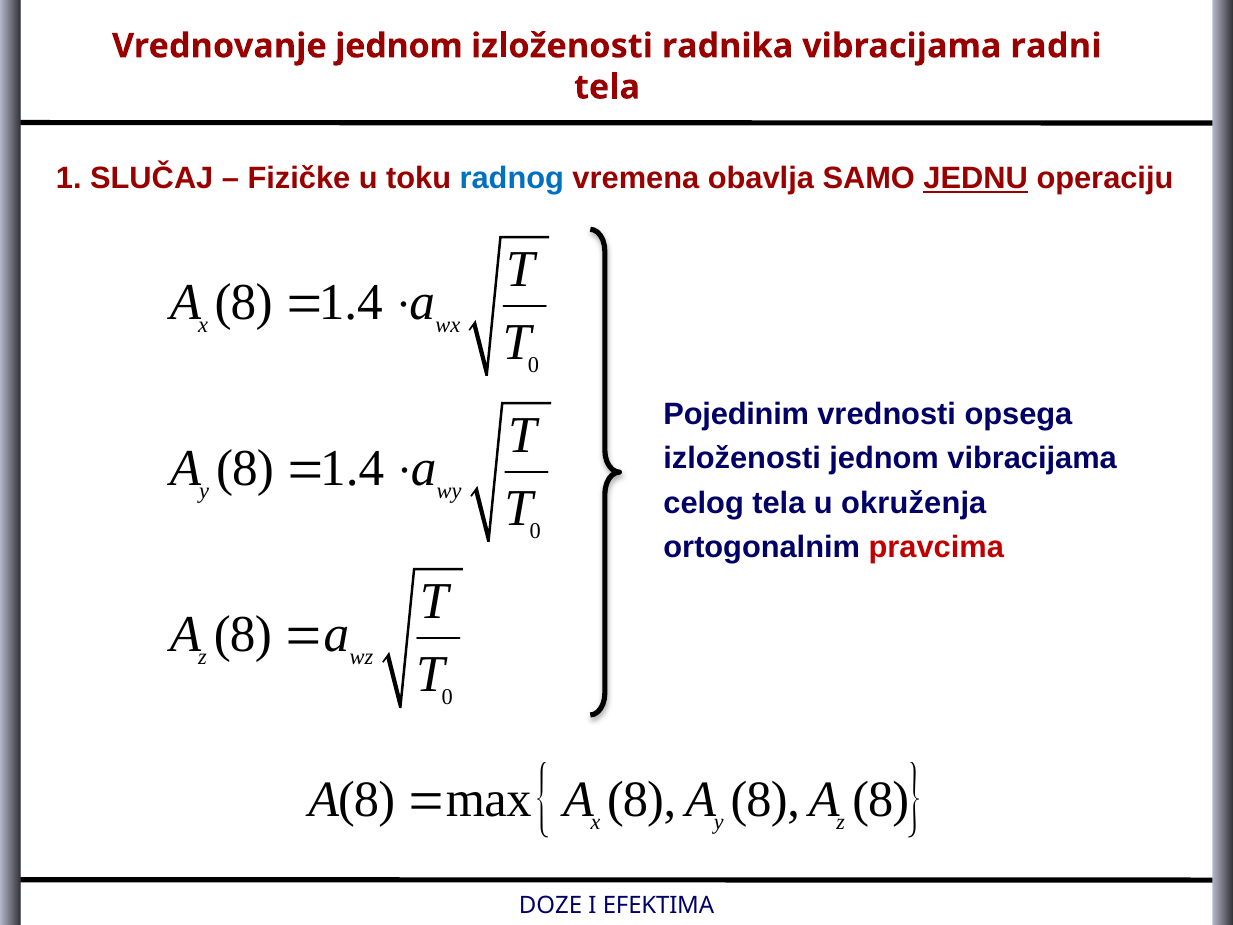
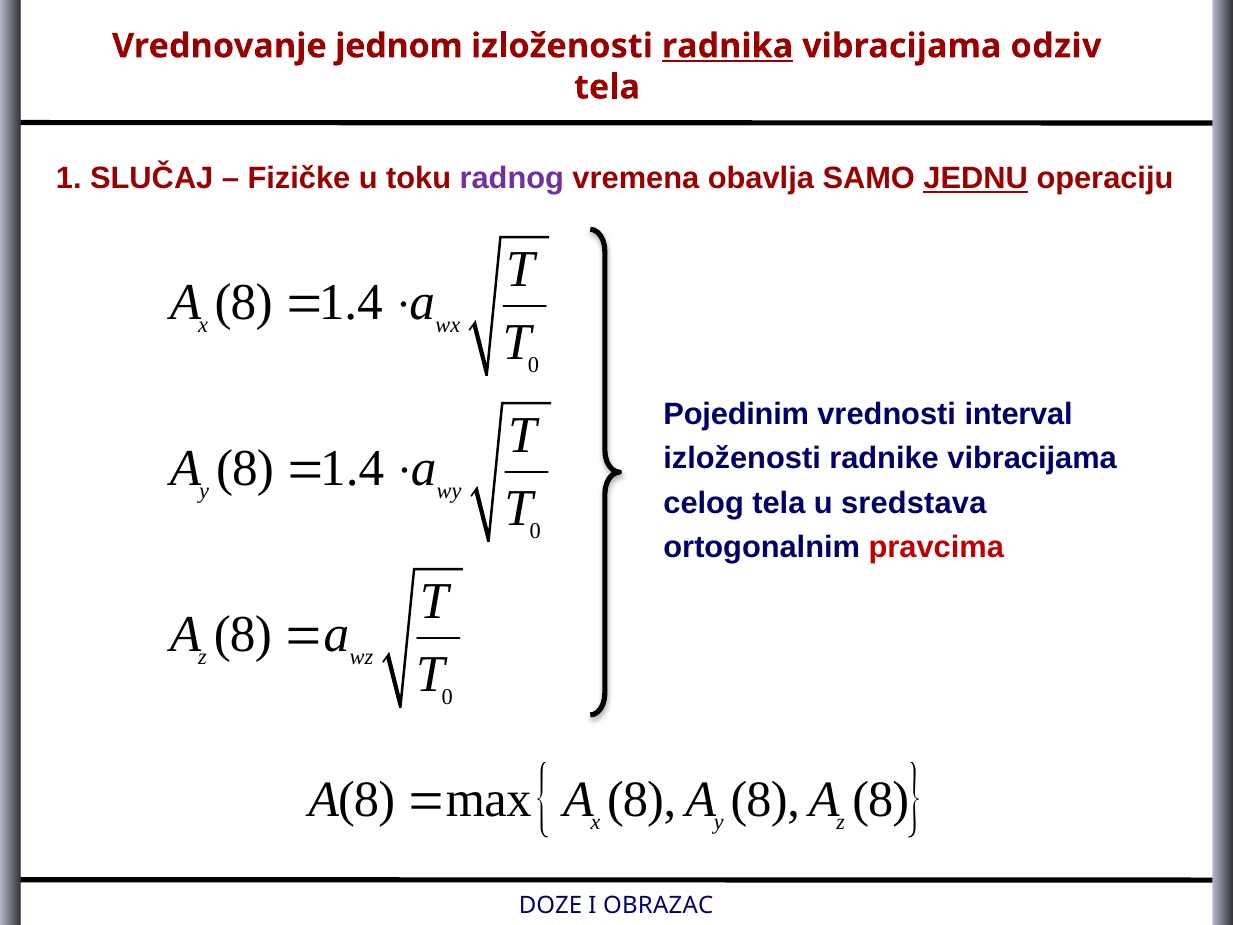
radnika underline: none -> present (728, 46)
radni: radni -> odziv (1056, 46)
radnog colour: blue -> purple (512, 178)
opsega: opsega -> interval (1019, 414)
izloženosti jednom: jednom -> radnike (884, 459)
okruženja: okruženja -> sredstava (914, 503)
EFEKTIMA: EFEKTIMA -> OBRAZAC (658, 906)
